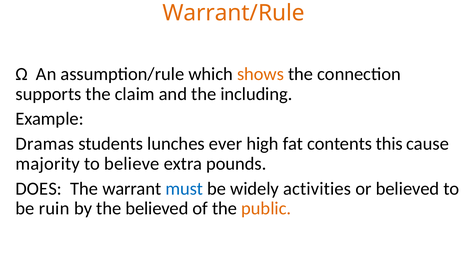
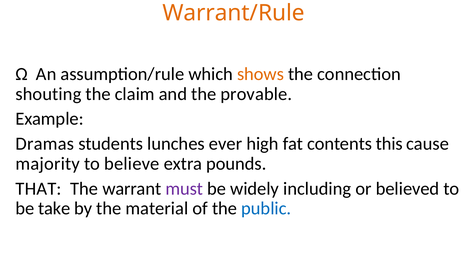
supports: supports -> shouting (48, 94)
including: including -> provable (256, 94)
DOES: DOES -> THAT (39, 189)
must colour: blue -> purple (184, 189)
activities: activities -> including (317, 189)
ruin: ruin -> take (54, 209)
the believed: believed -> material (157, 209)
public colour: orange -> blue (266, 209)
